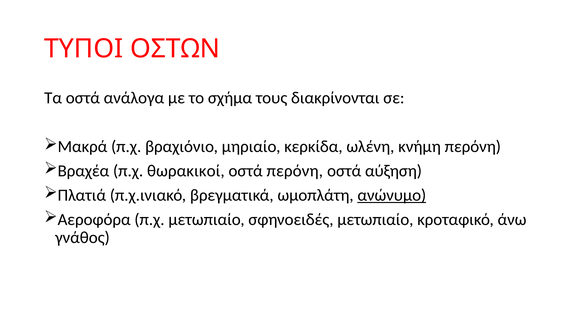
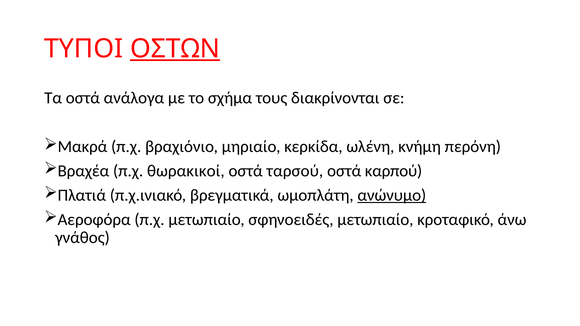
ΟΣΤΩΝ underline: none -> present (175, 49)
οστά περόνη: περόνη -> ταρσού (295, 171)
αύξηση: αύξηση -> καρπού (393, 171)
